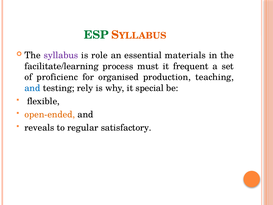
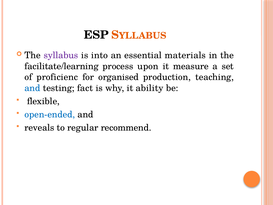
ESP colour: green -> black (96, 35)
role: role -> into (99, 55)
must: must -> upon (148, 66)
frequent: frequent -> measure (191, 66)
rely: rely -> fact (85, 88)
special: special -> ability (150, 88)
open-ended colour: orange -> blue (50, 114)
satisfactory: satisfactory -> recommend (126, 128)
